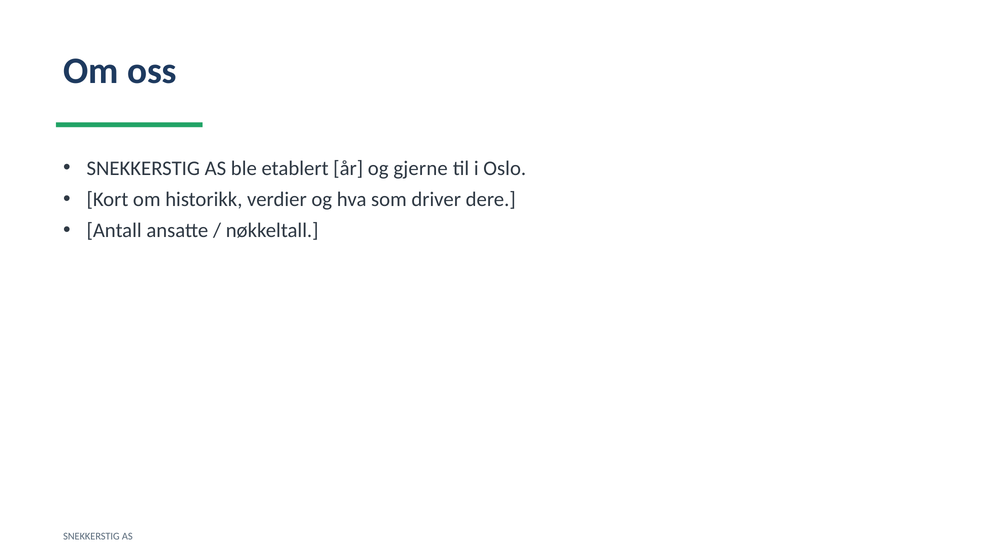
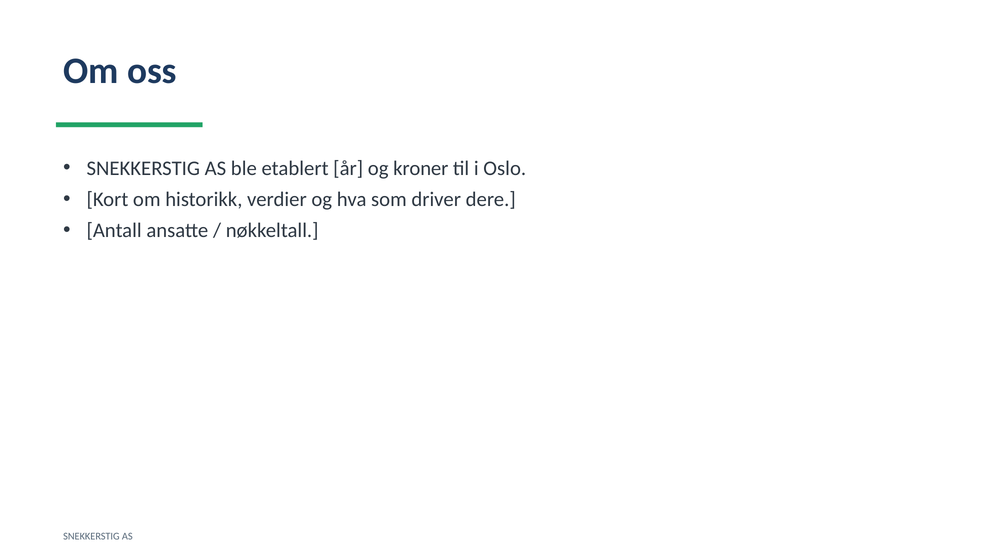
gjerne: gjerne -> kroner (421, 168)
